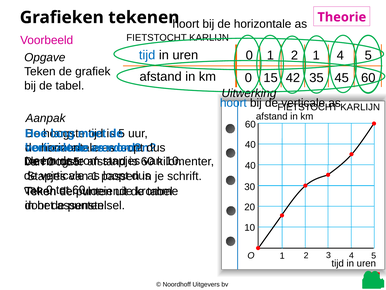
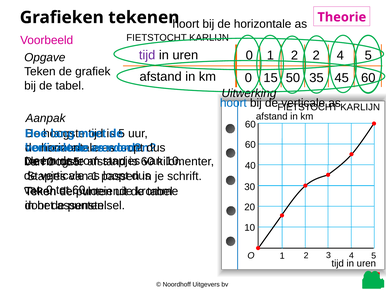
tijd colour: blue -> purple (147, 55)
2 1: 1 -> 2 (316, 55)
42: 42 -> 50 (293, 78)
40: 40 -> 60 (250, 145)
